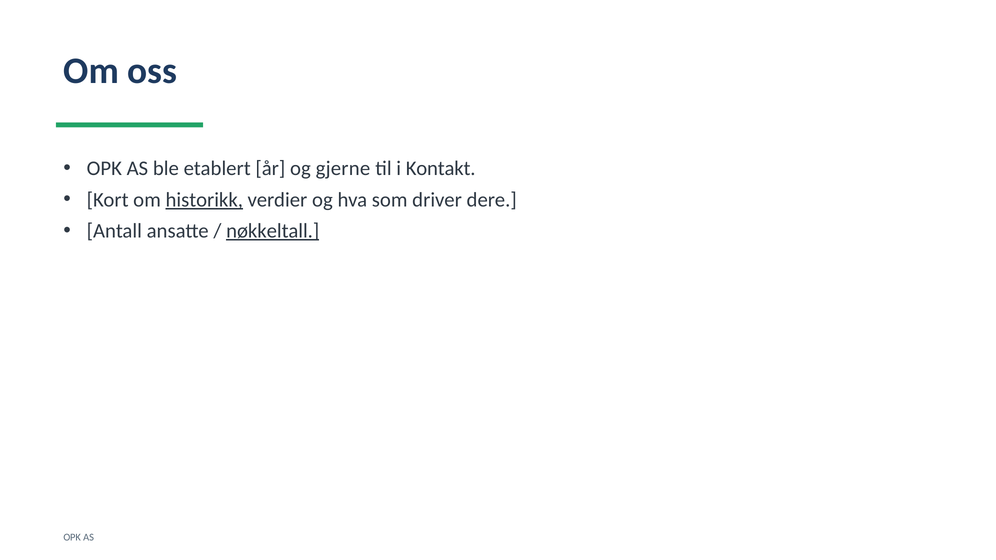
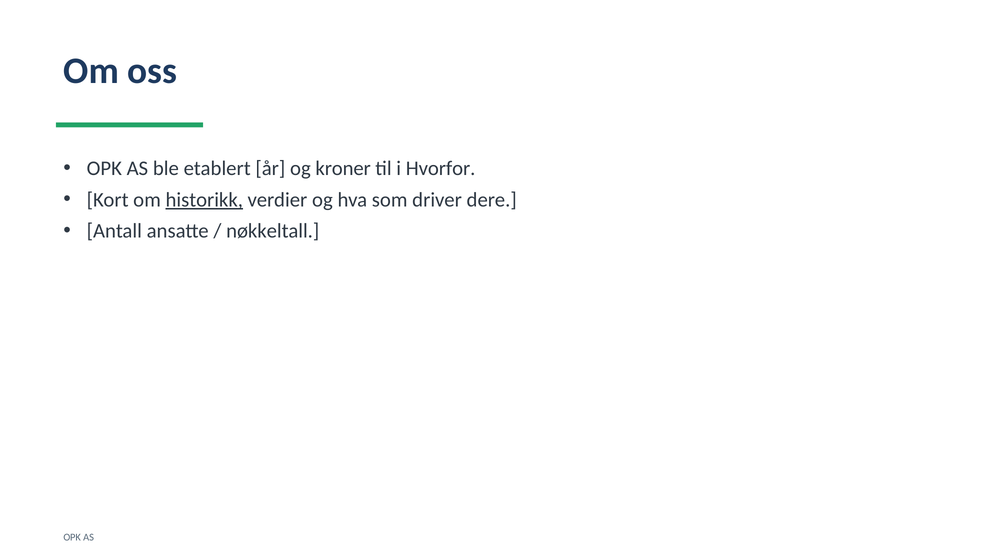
gjerne: gjerne -> kroner (343, 169)
Kontakt: Kontakt -> Hvorfor (441, 169)
nøkkeltall underline: present -> none (273, 231)
